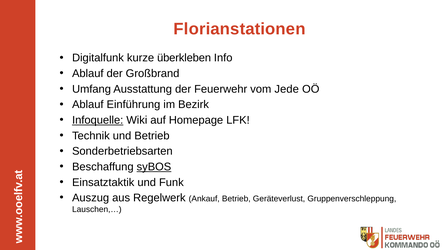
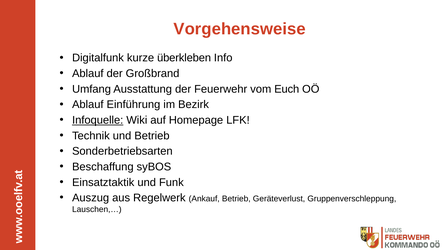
Florianstationen: Florianstationen -> Vorgehensweise (240, 29)
Jede: Jede -> Euch (287, 89)
syBOS underline: present -> none (154, 167)
